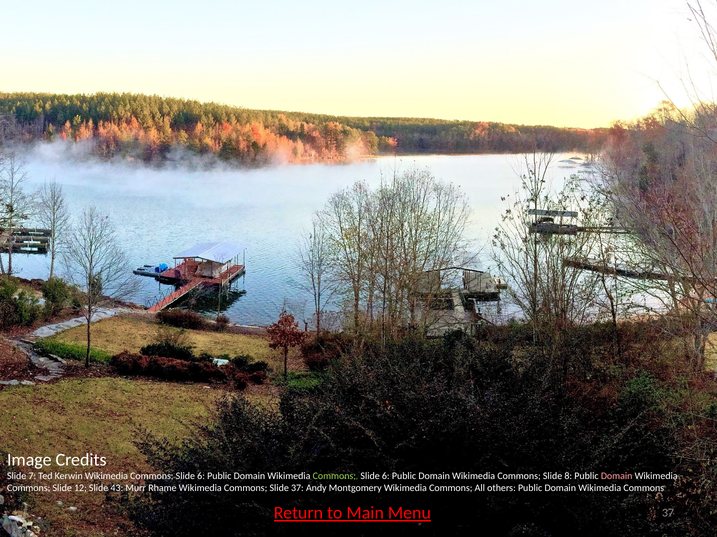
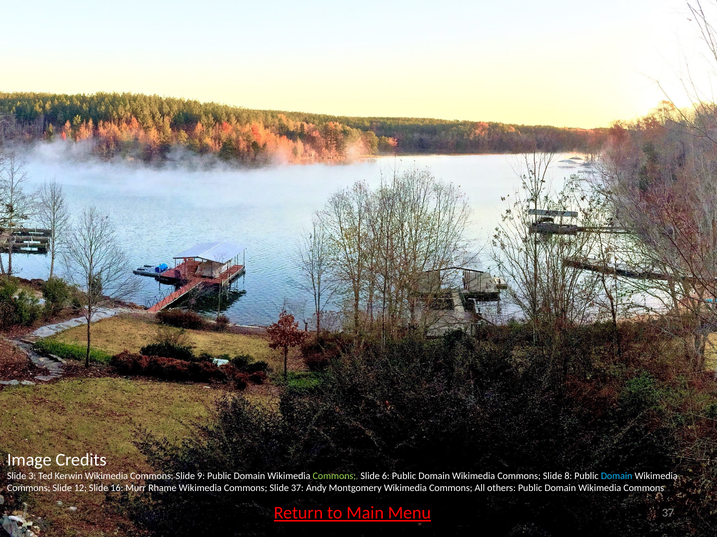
7: 7 -> 3 (32, 477)
6: 6 -> 9 (201, 477)
Domain colour: pink -> light blue (617, 477)
43: 43 -> 16 (117, 489)
